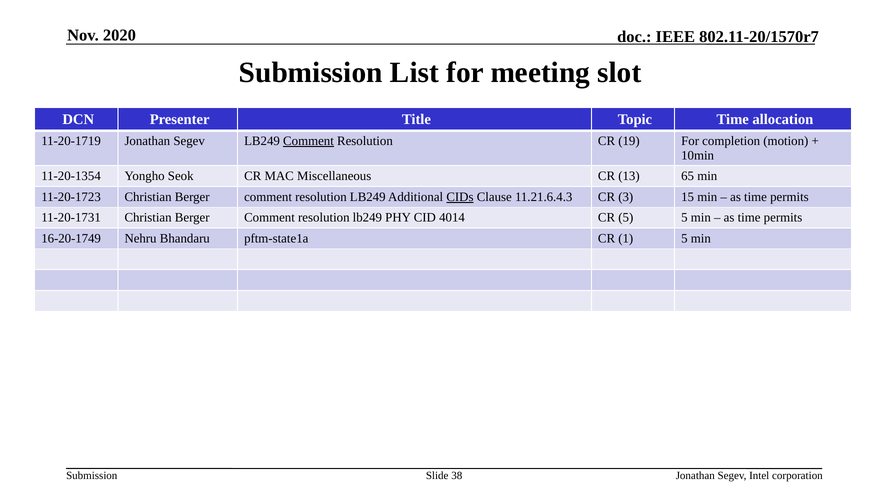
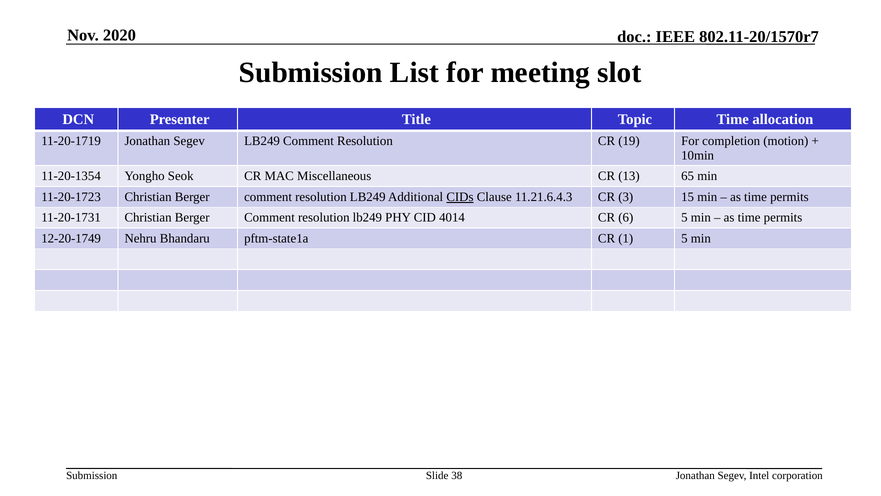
Comment underline: present -> none (308, 141)
CR 5: 5 -> 6 (626, 218)
16-20-1749: 16-20-1749 -> 12-20-1749 (71, 238)
